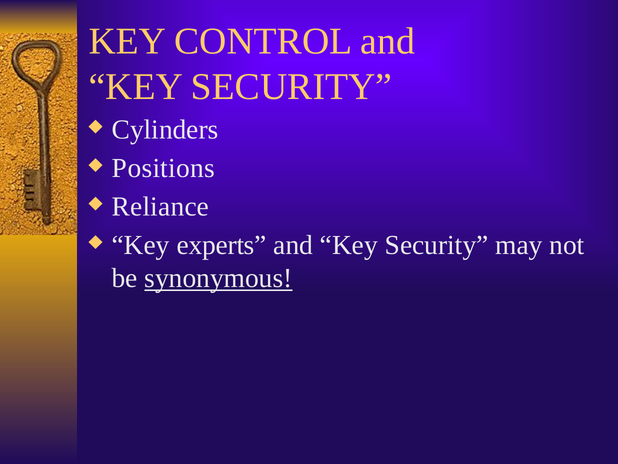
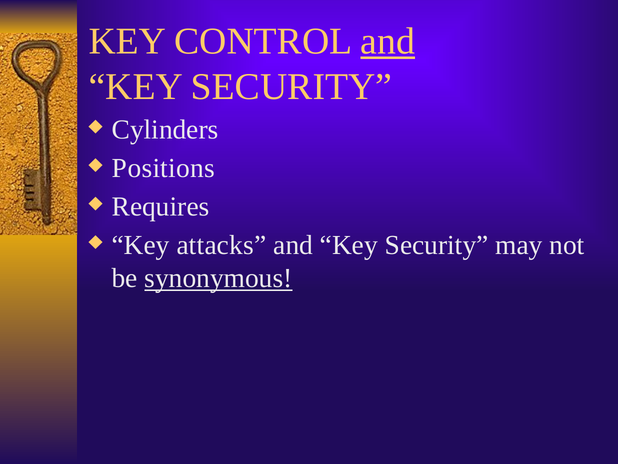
and underline: none -> present (388, 41)
Reliance: Reliance -> Requires (161, 207)
experts: experts -> attacks (221, 245)
